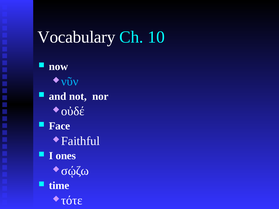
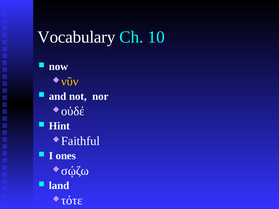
νῦν colour: light blue -> yellow (70, 82)
Face: Face -> Hint (59, 126)
time: time -> land (59, 186)
